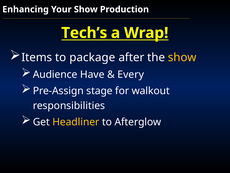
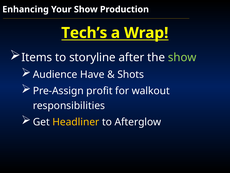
package: package -> storyline (92, 57)
show colour: yellow -> light green (182, 57)
Every: Every -> Shots (131, 74)
stage: stage -> profit (99, 91)
